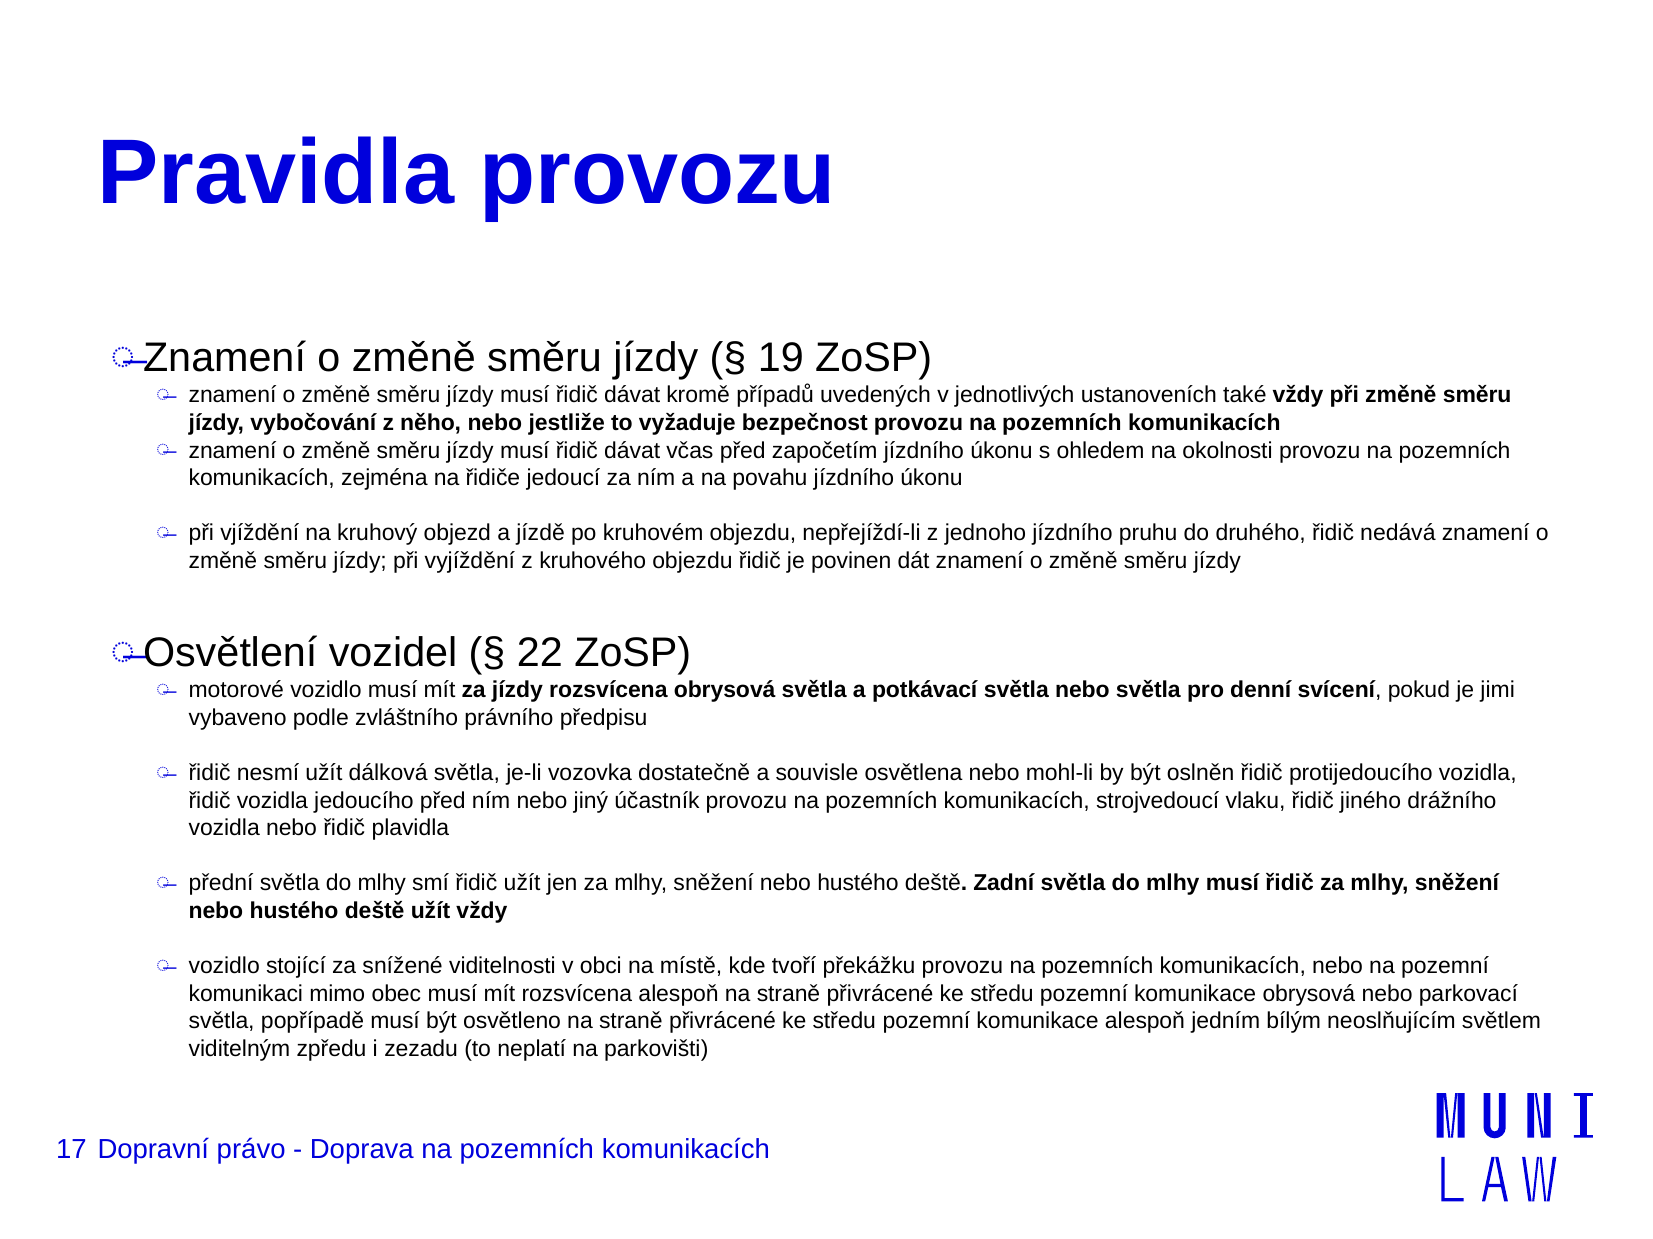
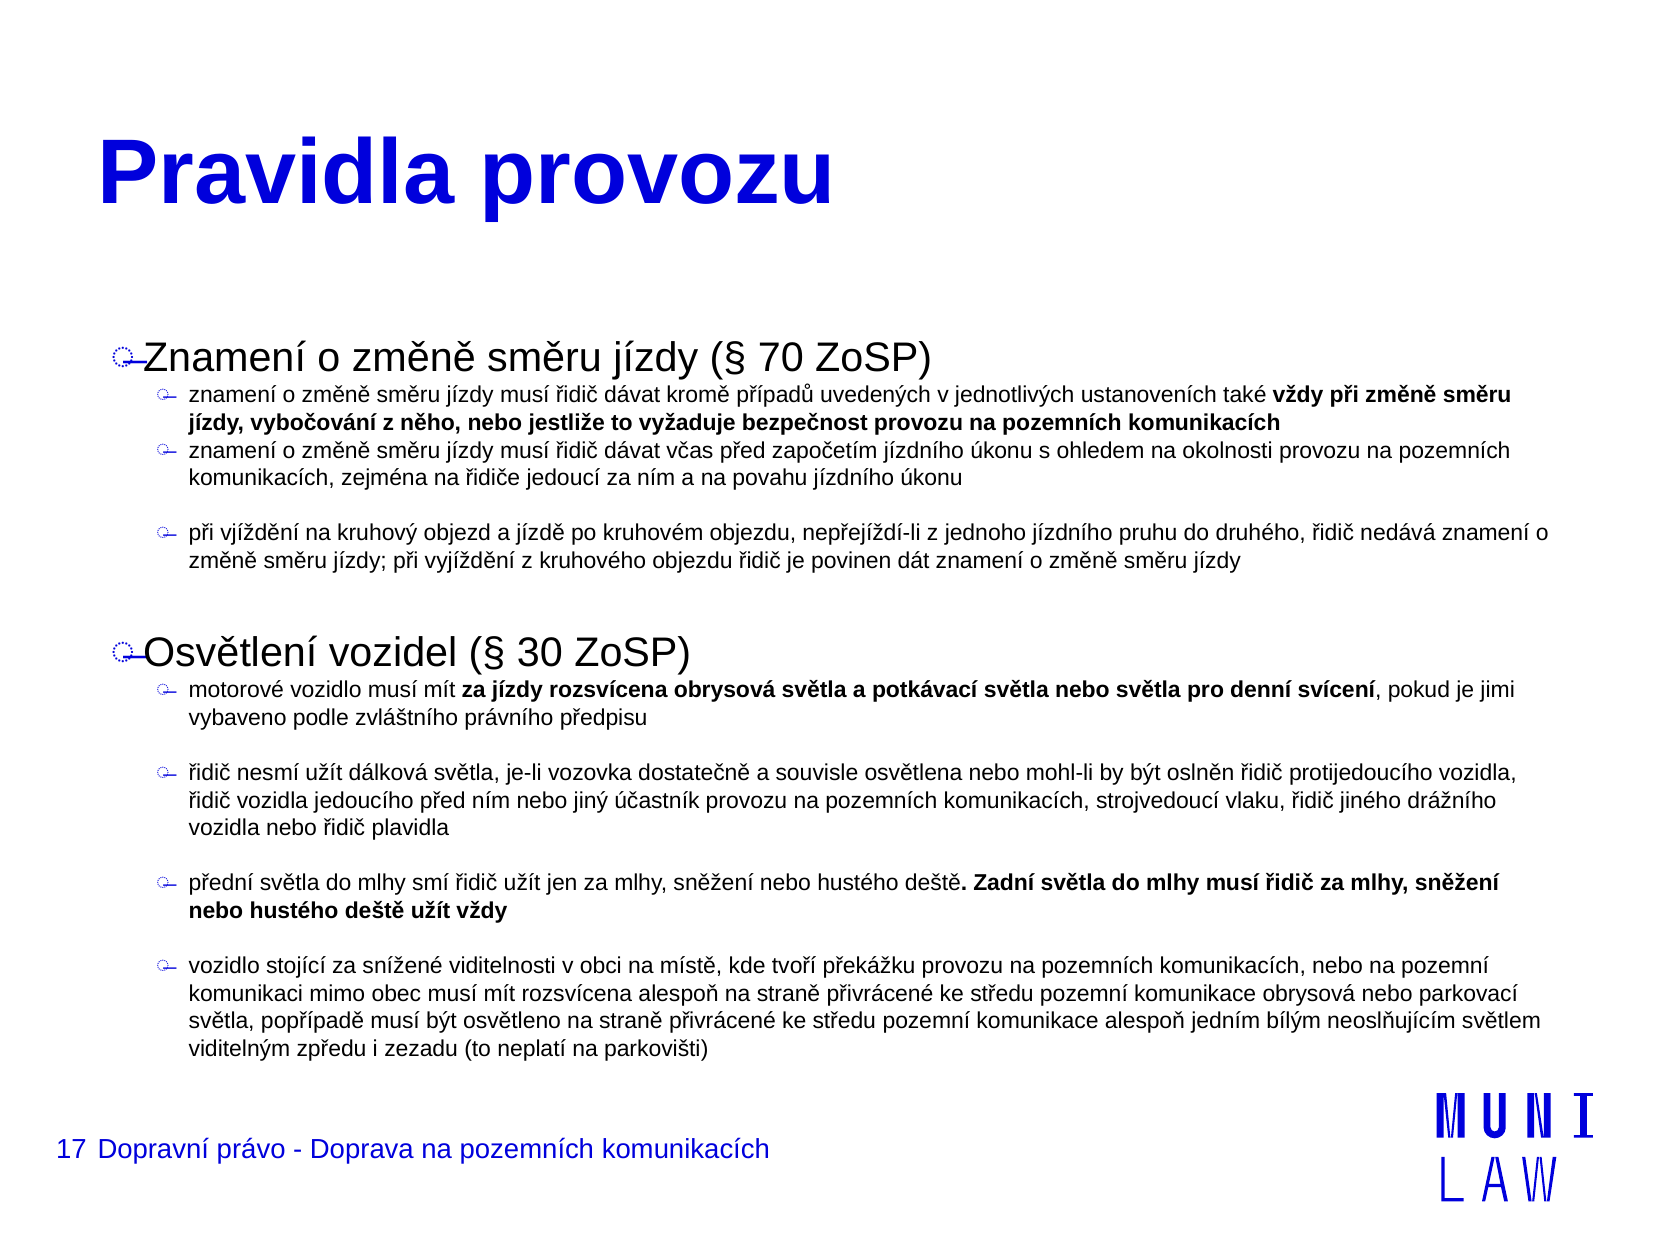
19: 19 -> 70 (781, 358)
22: 22 -> 30 (540, 653)
